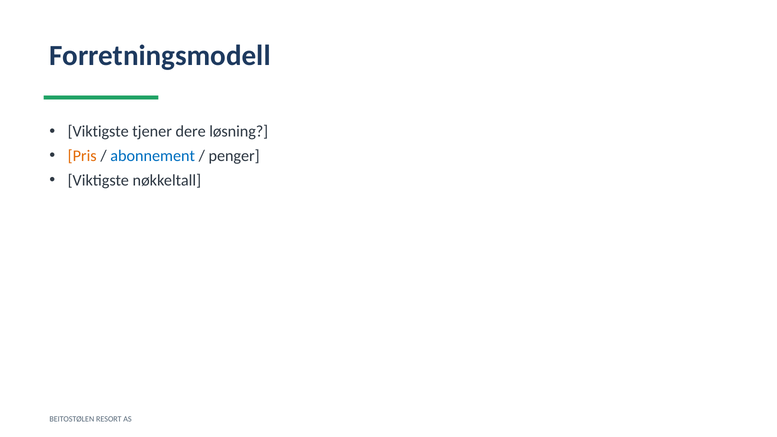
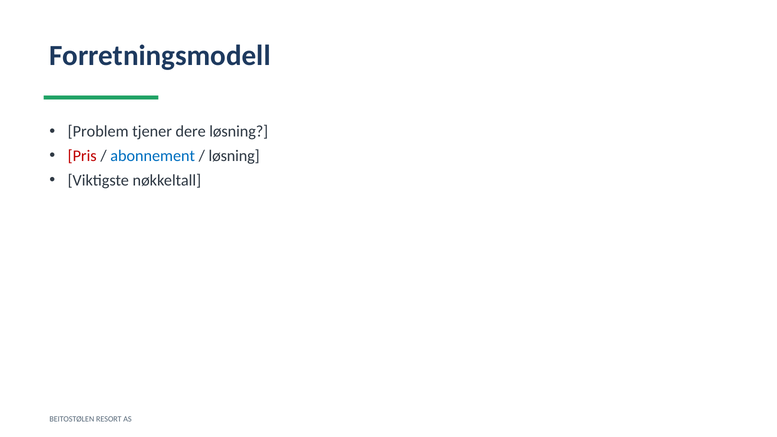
Viktigste: Viktigste -> Problem (98, 132)
Pris colour: orange -> red (82, 156)
penger: penger -> løsning (234, 156)
